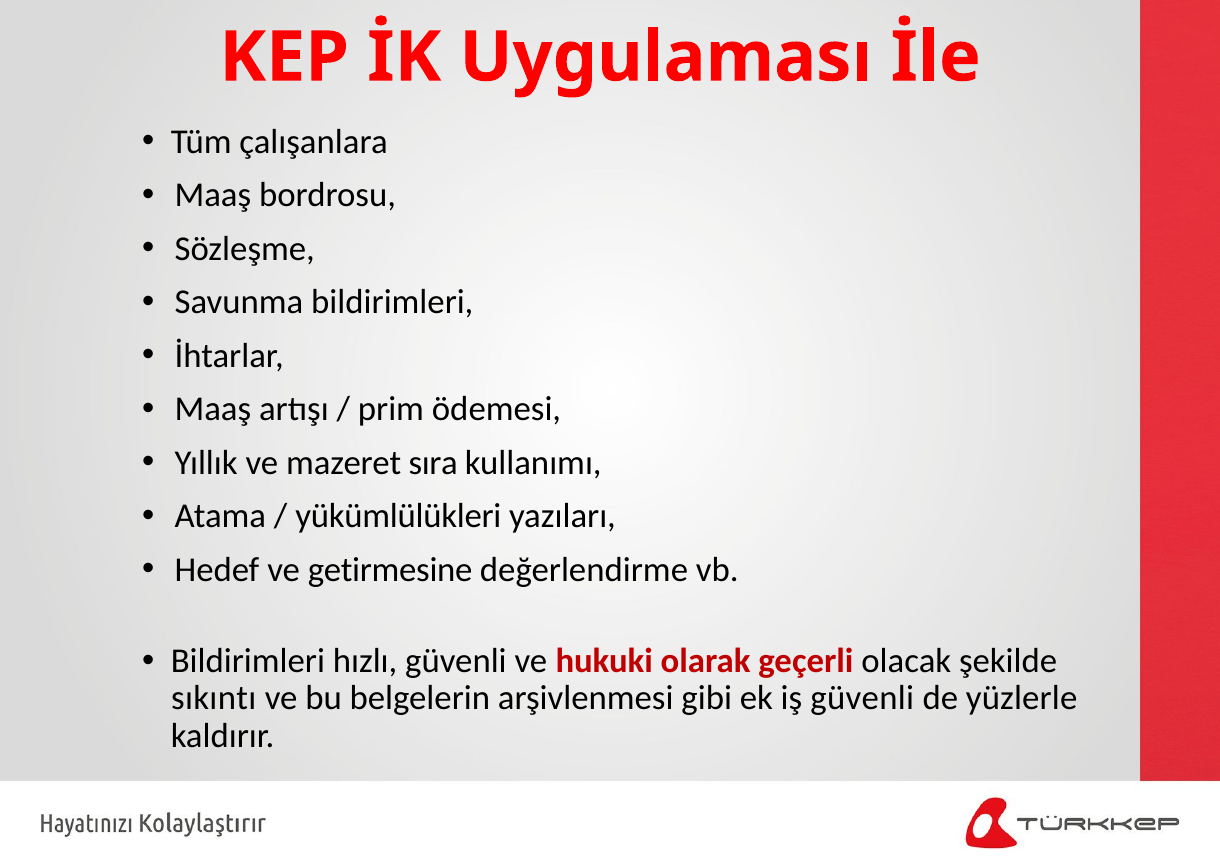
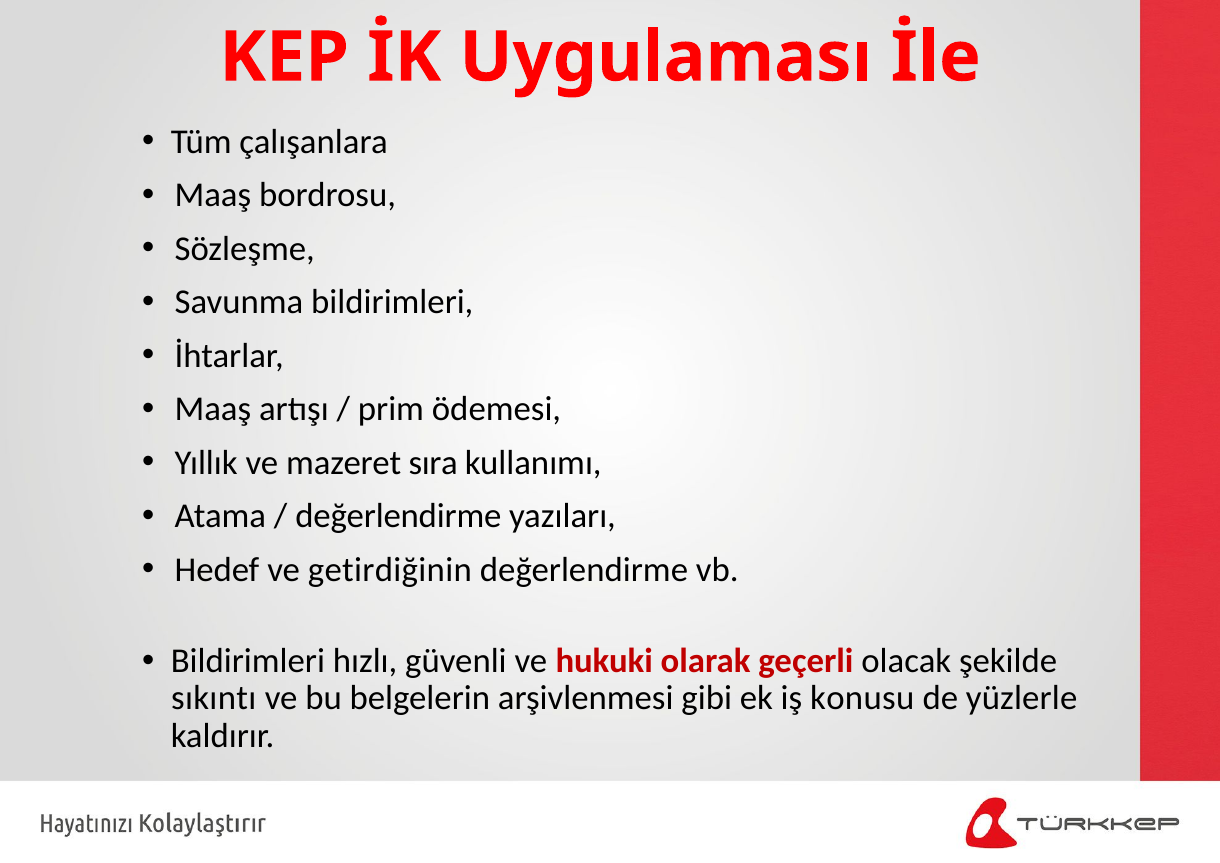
yükümlülükleri: yükümlülükleri -> değerlendirme (398, 516)
getirmesine: getirmesine -> getirdiğinin (390, 570)
iş güvenli: güvenli -> konusu (862, 698)
